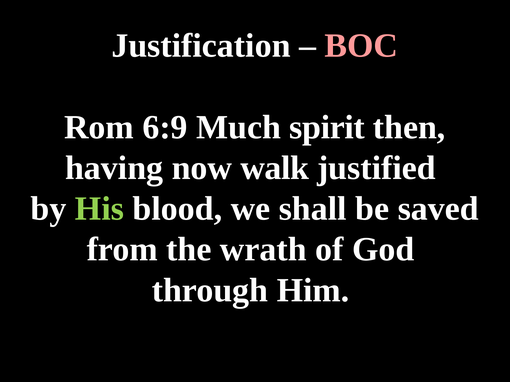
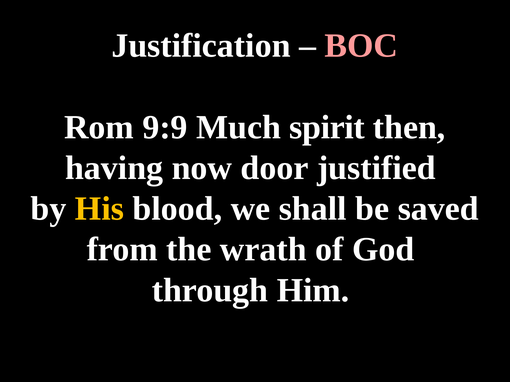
6:9: 6:9 -> 9:9 (165, 127)
walk: walk -> door (275, 168)
His colour: light green -> yellow (99, 209)
